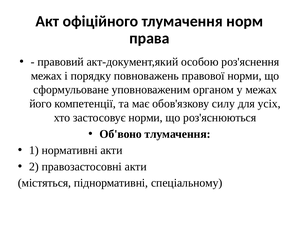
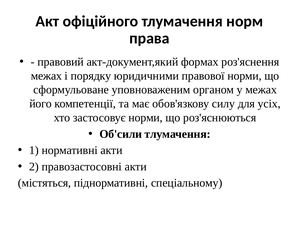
особою: особою -> формах (200, 62)
повноважень: повноважень -> юридичними (146, 76)
Об'воно: Об'воно -> Об'сили (121, 134)
